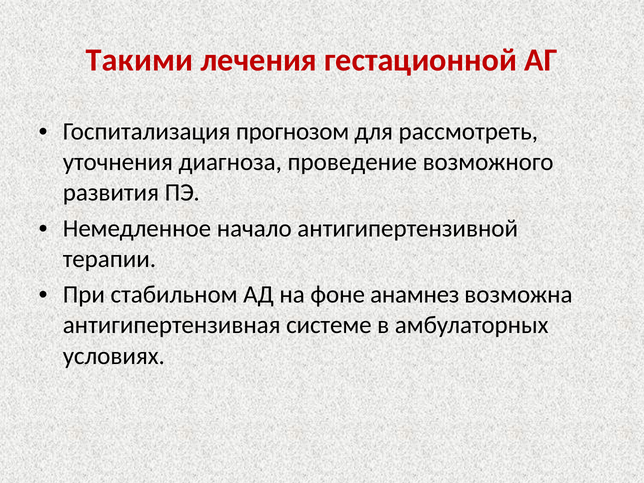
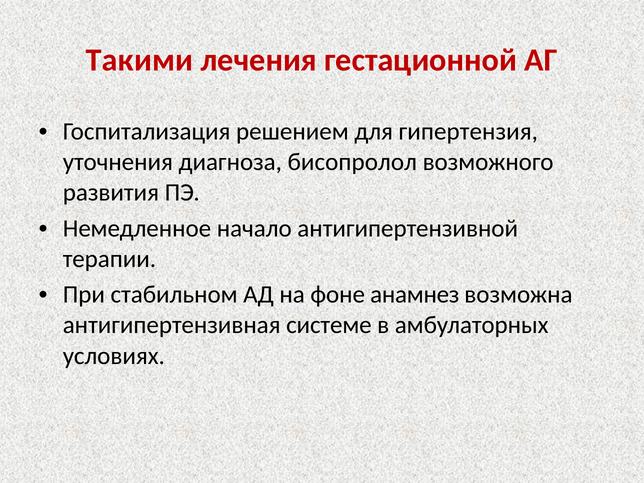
прогнозом: прогнозом -> решением (292, 131)
рассмотреть: рассмотреть -> гипертензия (468, 131)
проведение: проведение -> бисопролол (352, 162)
